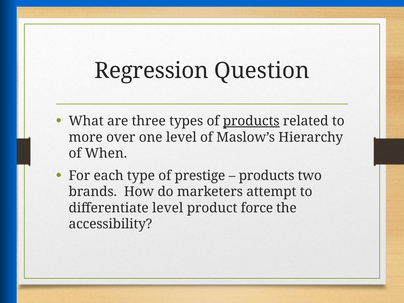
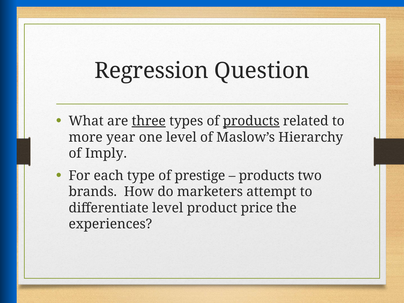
three underline: none -> present (149, 121)
over: over -> year (121, 137)
When: When -> Imply (106, 153)
force: force -> price (257, 208)
accessibility: accessibility -> experiences (110, 224)
